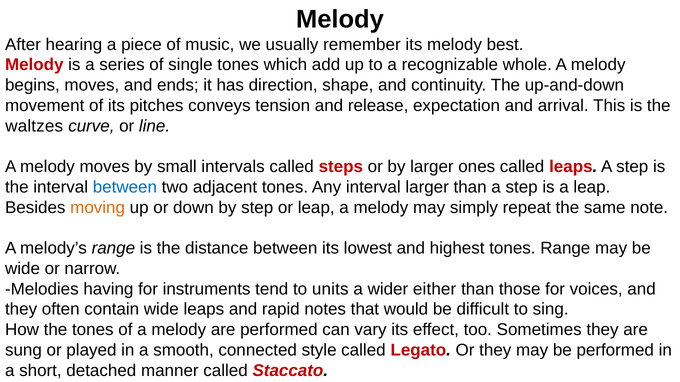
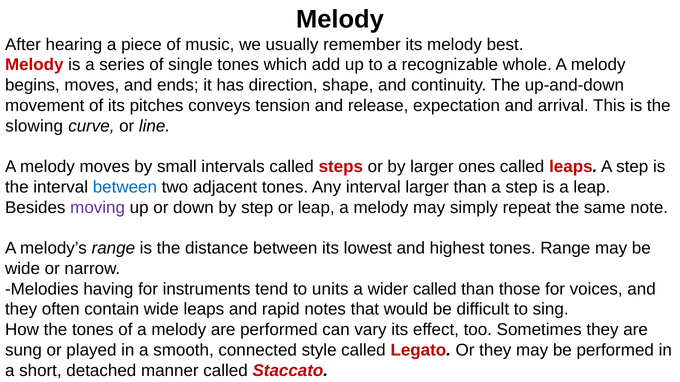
waltzes: waltzes -> slowing (34, 126)
moving colour: orange -> purple (98, 208)
wider either: either -> called (435, 289)
